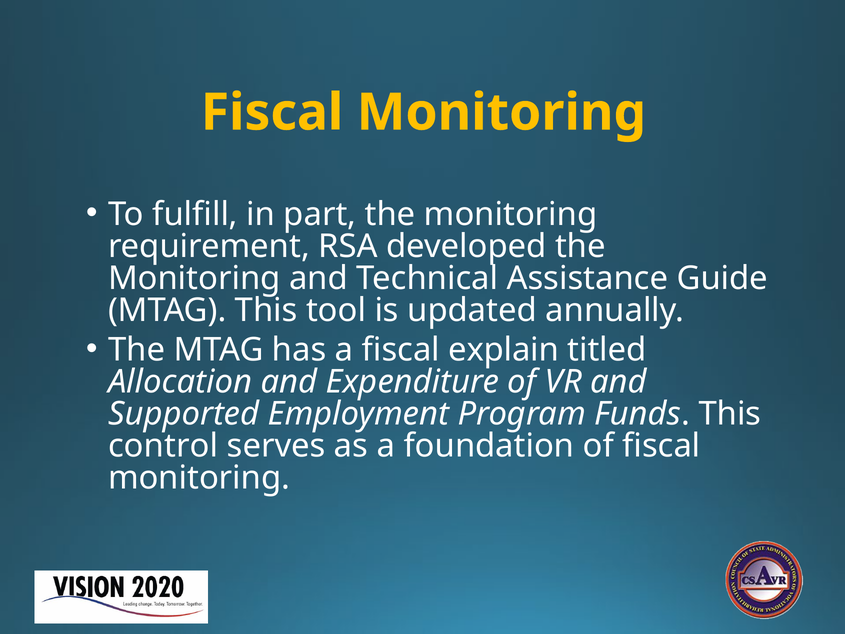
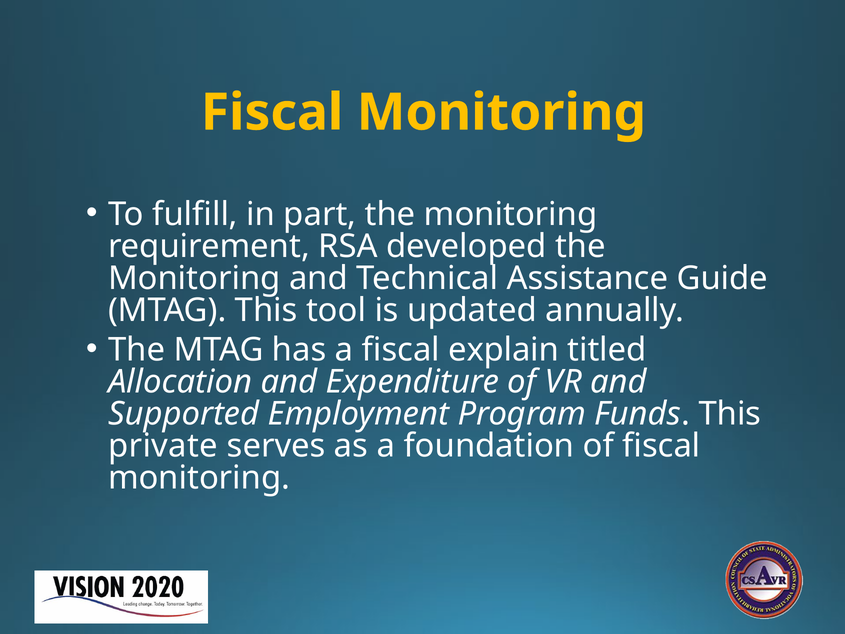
control: control -> private (163, 446)
